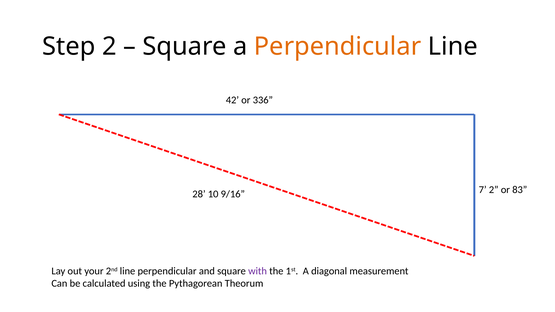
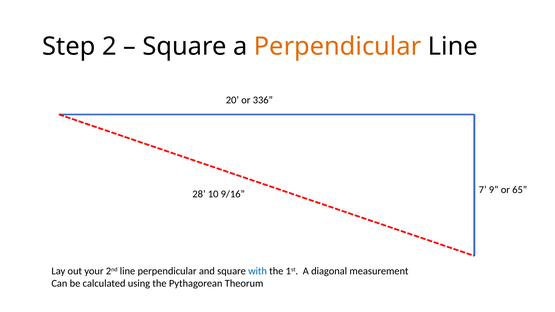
42: 42 -> 20 (232, 100)
7 2: 2 -> 9 (494, 190)
83: 83 -> 65 (520, 190)
with colour: purple -> blue (258, 271)
